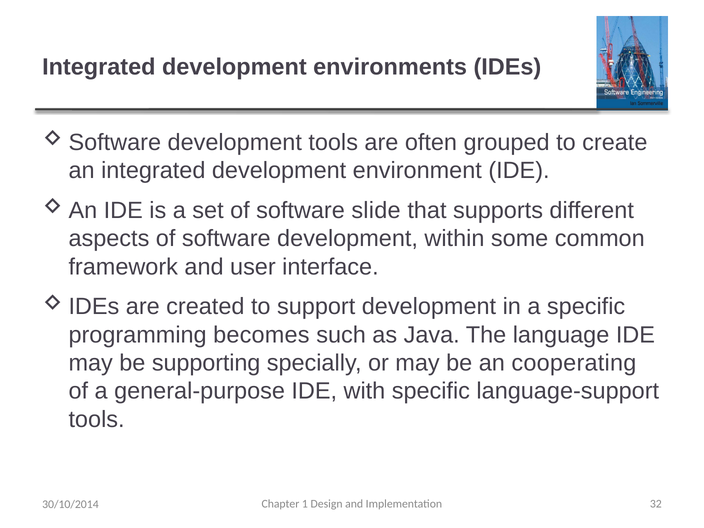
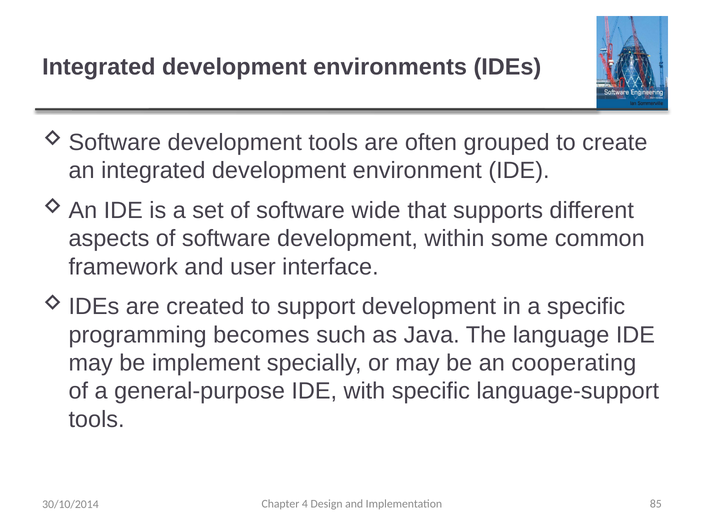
slide: slide -> wide (376, 210)
supporting: supporting -> implement (206, 363)
1: 1 -> 4 (305, 504)
32: 32 -> 85 (656, 504)
